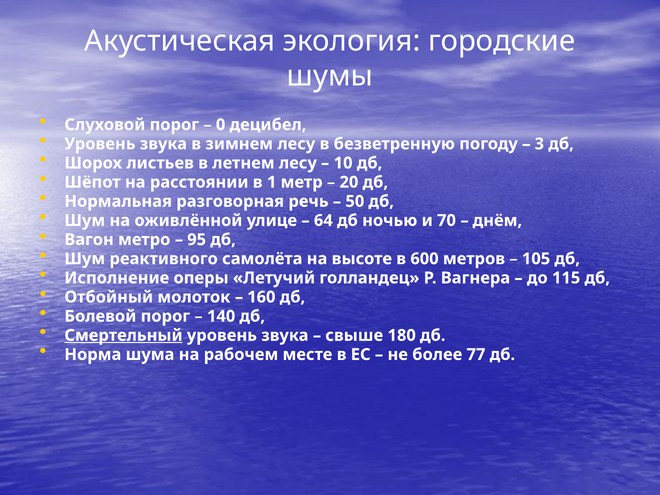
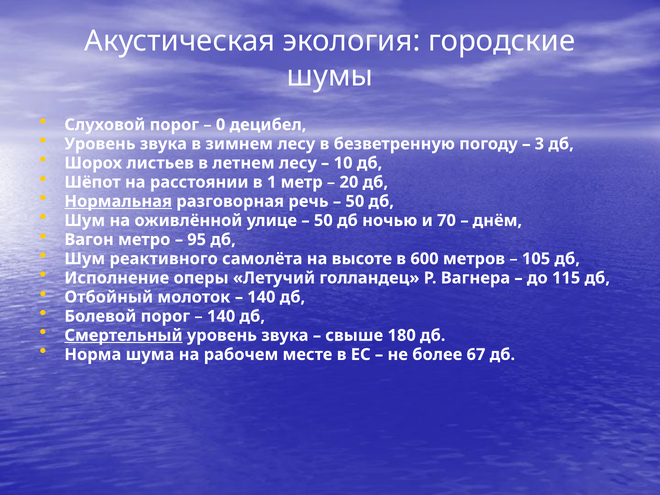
Нормальная underline: none -> present (118, 201)
64: 64 -> 50 (323, 220)
160: 160 -> 140 (261, 297)
77: 77 -> 67 (476, 355)
